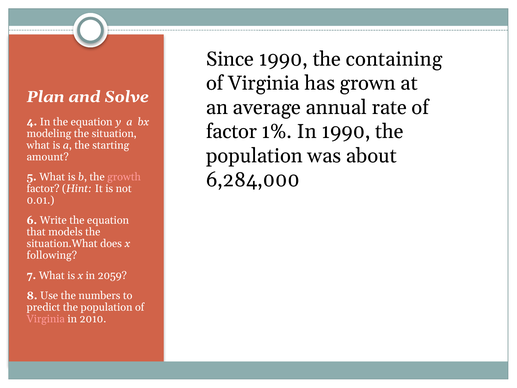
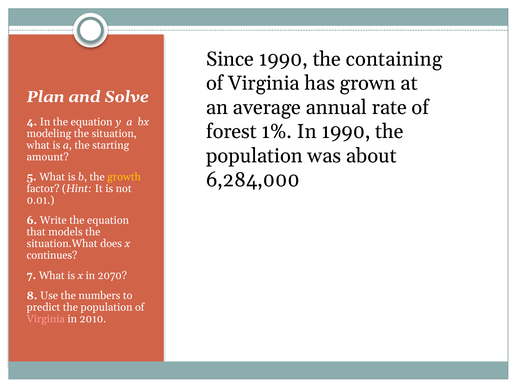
factor: factor -> forest (232, 132)
growth colour: pink -> yellow (124, 177)
following: following -> continues (52, 255)
2059: 2059 -> 2070 (112, 275)
